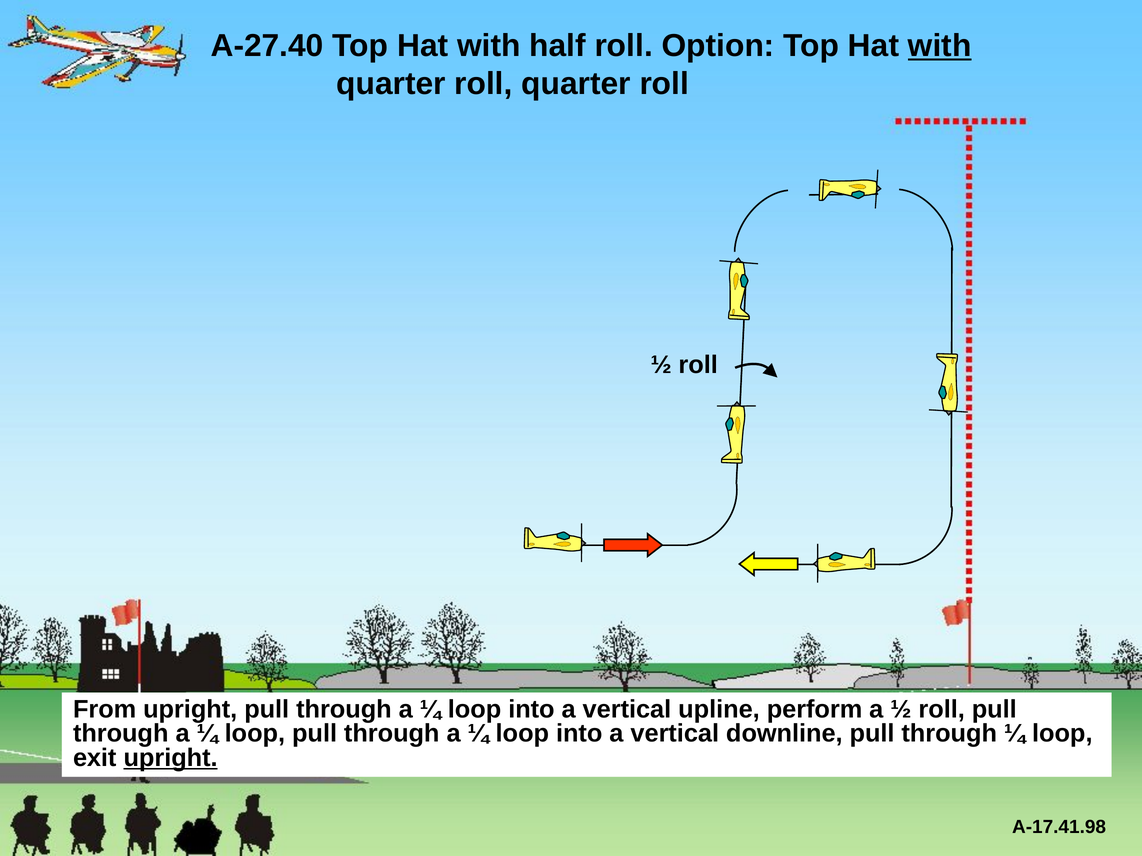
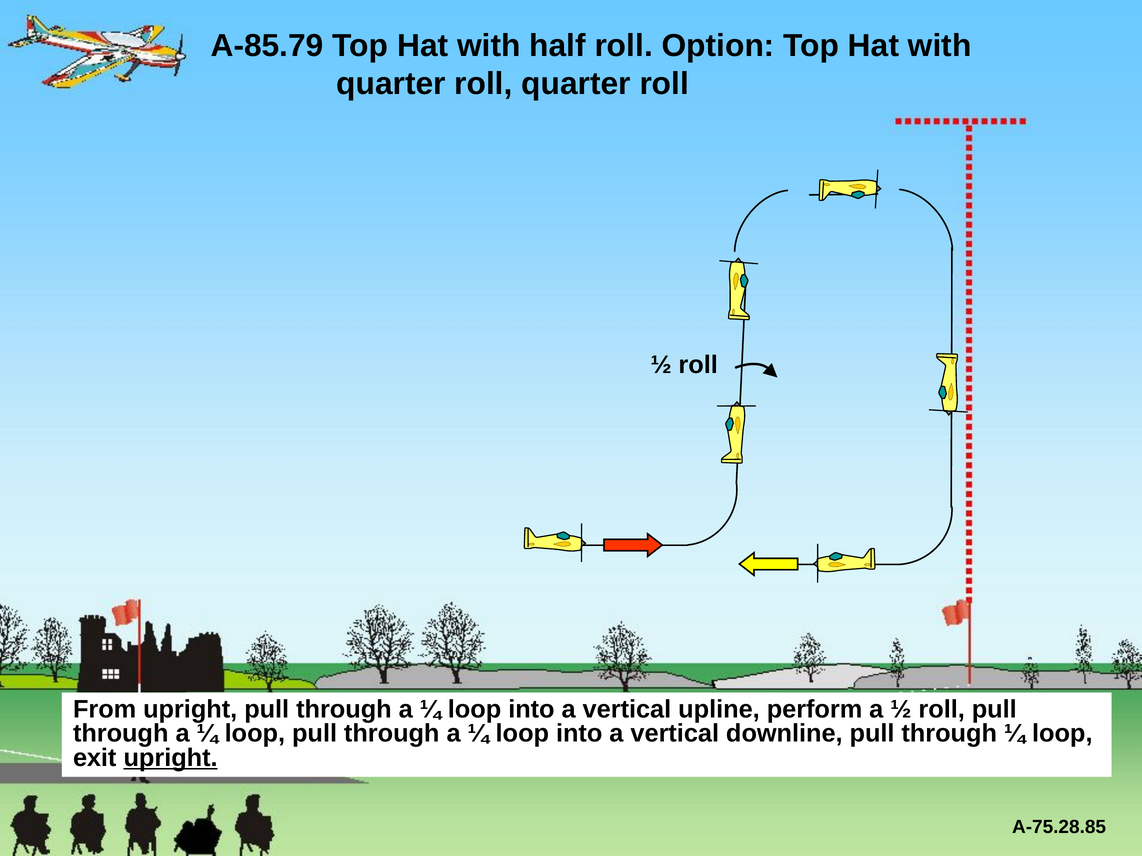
A-27.40: A-27.40 -> A-85.79 (267, 46)
with underline: present -> none (940, 46)
A-17.41.98: A-17.41.98 -> A-75.28.85 (1059, 828)
